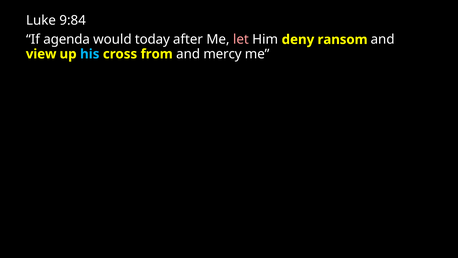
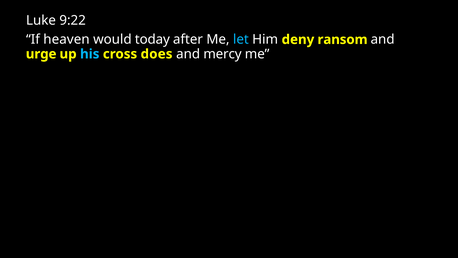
9:84: 9:84 -> 9:22 (73, 20)
agenda: agenda -> heaven (66, 40)
let colour: pink -> light blue (241, 40)
view: view -> urge (41, 54)
from: from -> does (157, 54)
